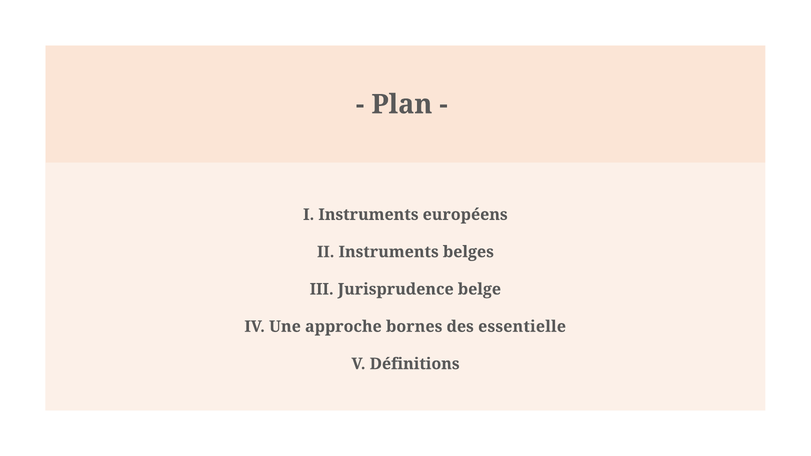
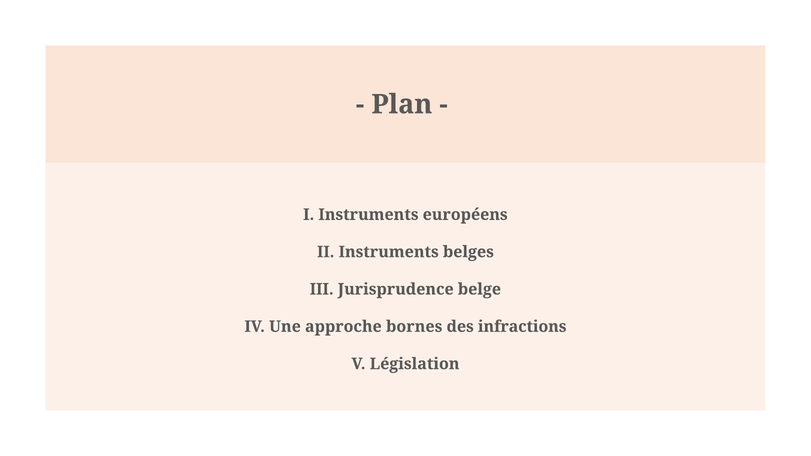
essentielle: essentielle -> infractions (522, 327)
Définitions: Définitions -> Législation (415, 364)
